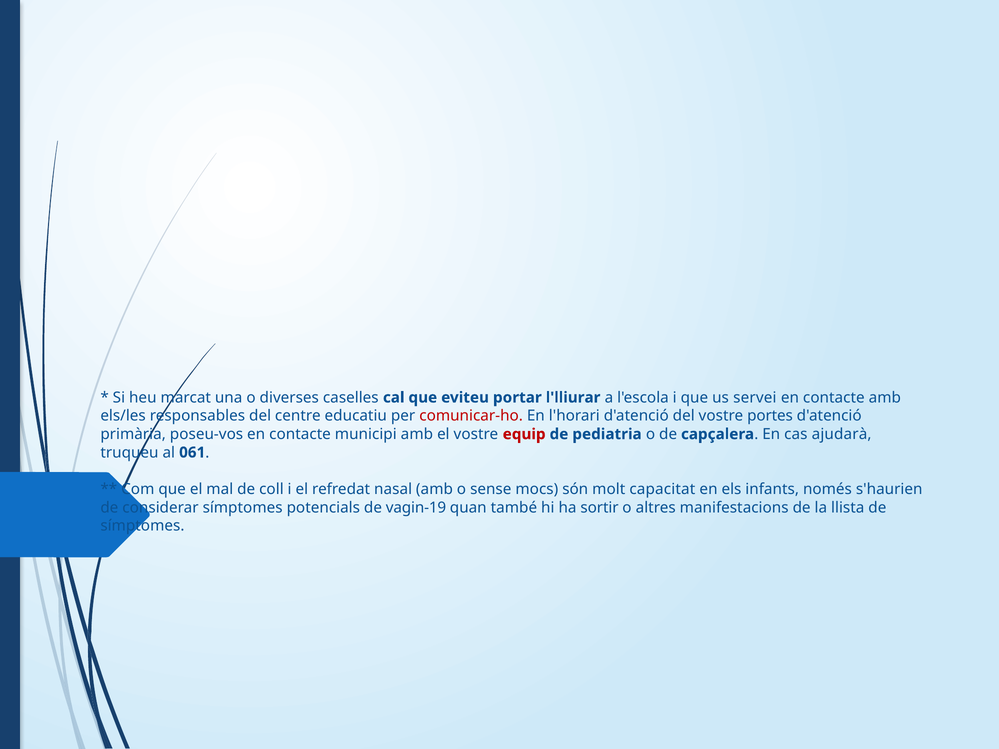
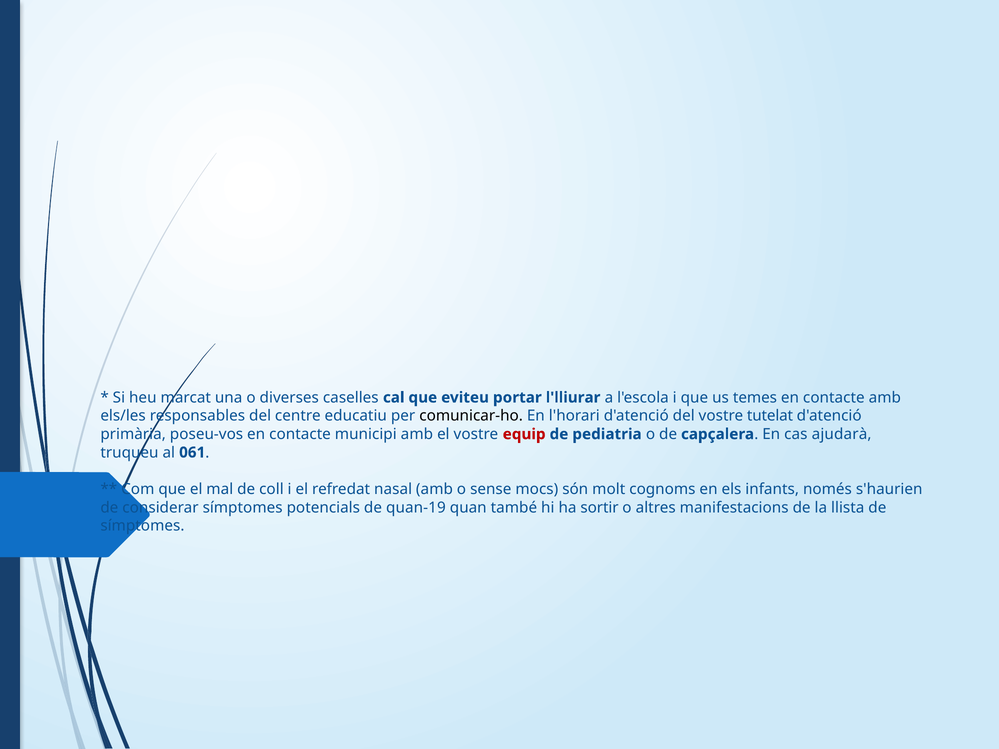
servei: servei -> temes (755, 398)
comunicar-ho colour: red -> black (471, 416)
portes: portes -> tutelat (770, 416)
capacitat: capacitat -> cognoms (662, 489)
vagin-19: vagin-19 -> quan-19 (416, 508)
